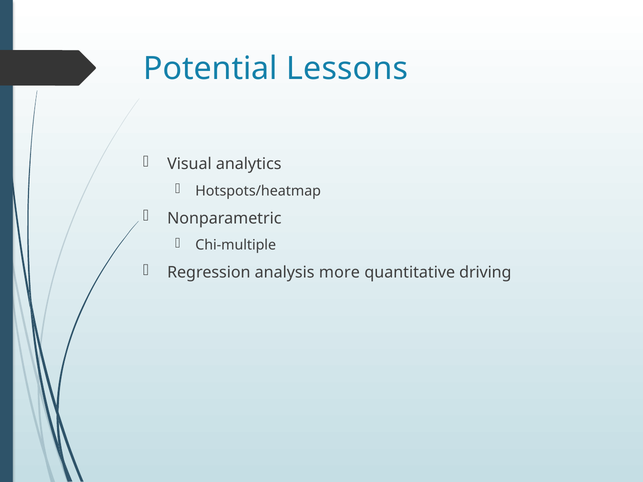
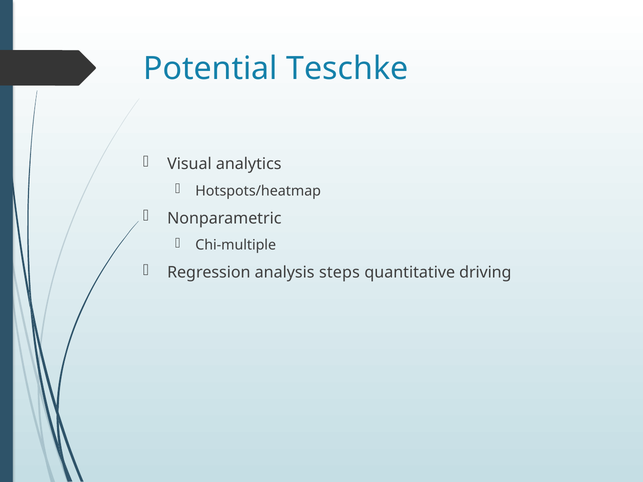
Lessons: Lessons -> Teschke (347, 69)
more: more -> steps (339, 273)
